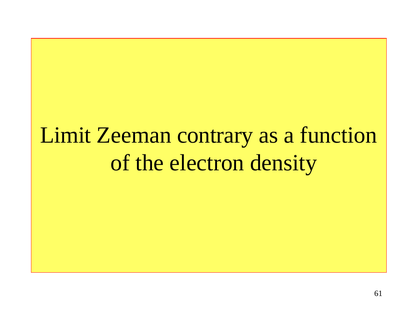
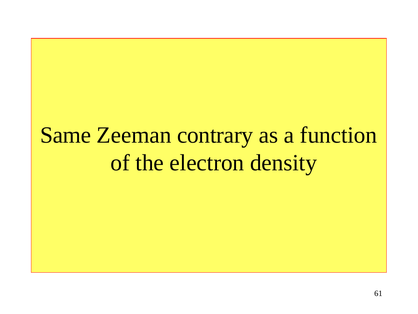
Limit: Limit -> Same (66, 135)
